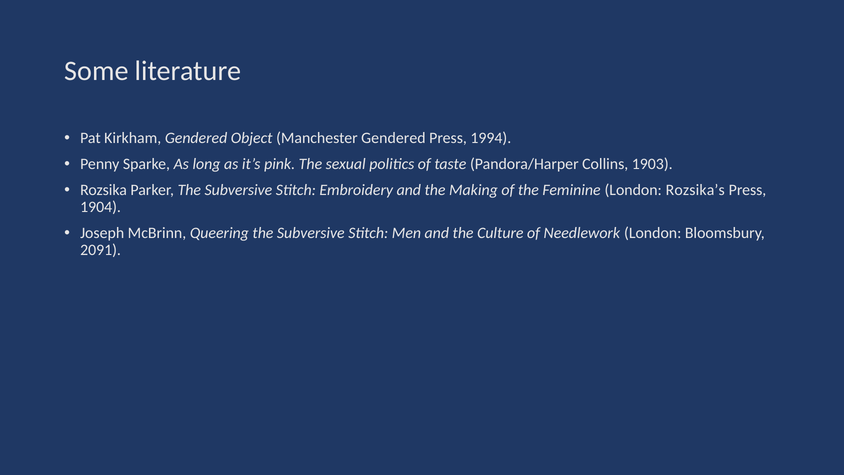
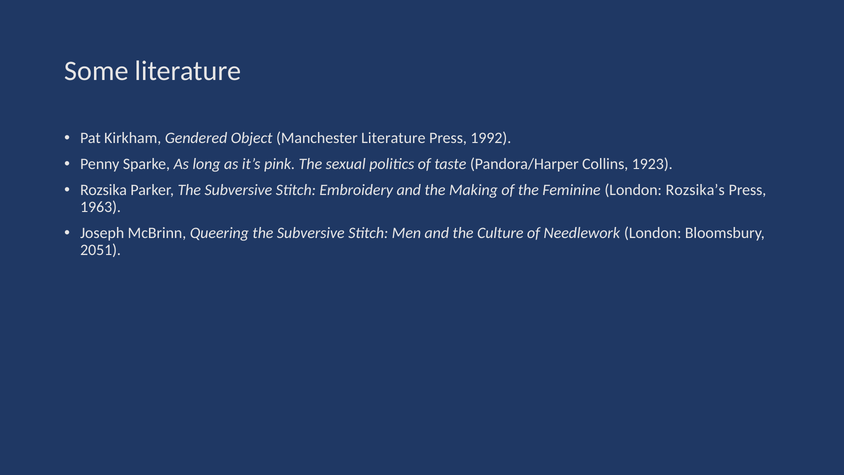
Manchester Gendered: Gendered -> Literature (393, 138)
1994: 1994 -> 1992 (491, 138)
1903: 1903 -> 1923 (652, 164)
1904: 1904 -> 1963 (101, 207)
2091: 2091 -> 2051 (101, 250)
